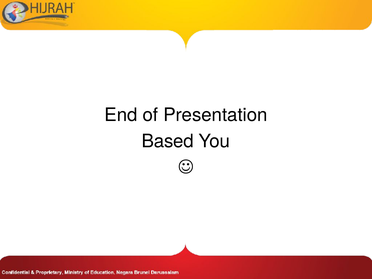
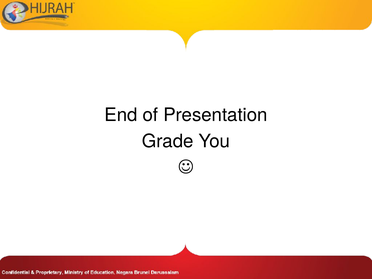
Based: Based -> Grade (168, 141)
